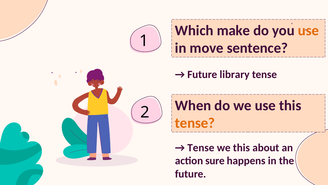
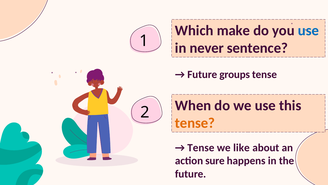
use colour: orange -> blue (308, 30)
move: move -> never (207, 48)
library: library -> groups (235, 74)
we this: this -> like (241, 147)
